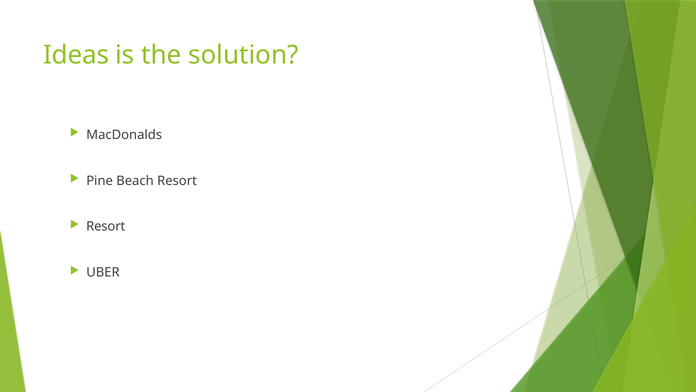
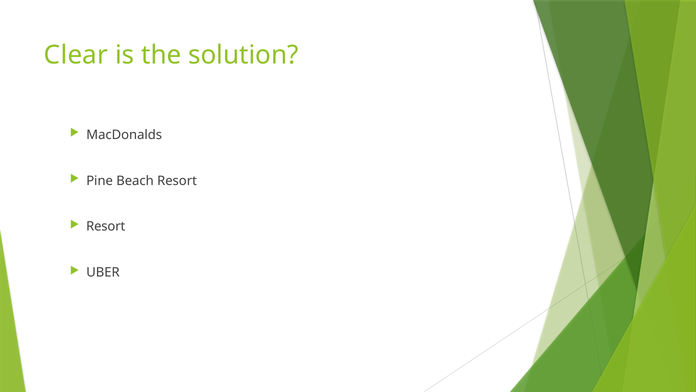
Ideas: Ideas -> Clear (76, 55)
